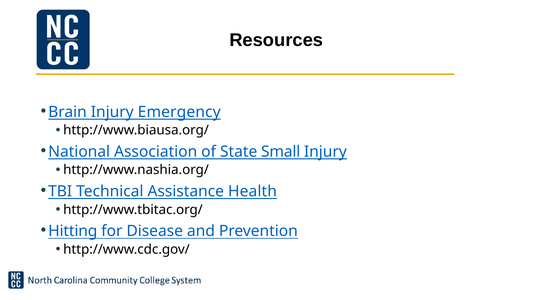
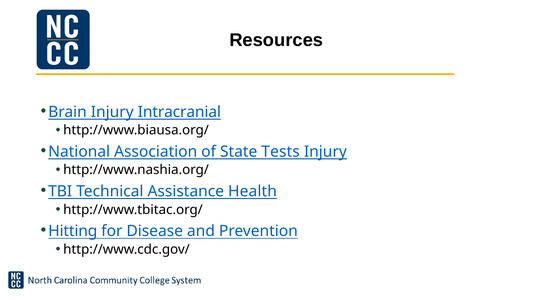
Emergency: Emergency -> Intracranial (179, 112)
Small: Small -> Tests (281, 152)
